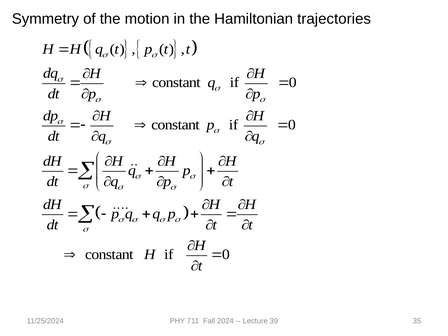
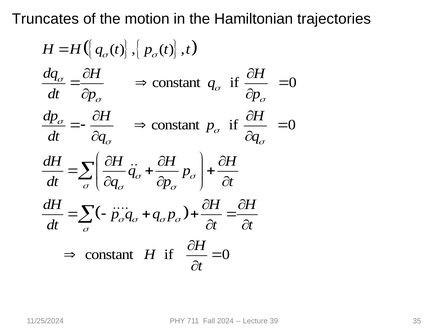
Symmetry: Symmetry -> Truncates (45, 19)
